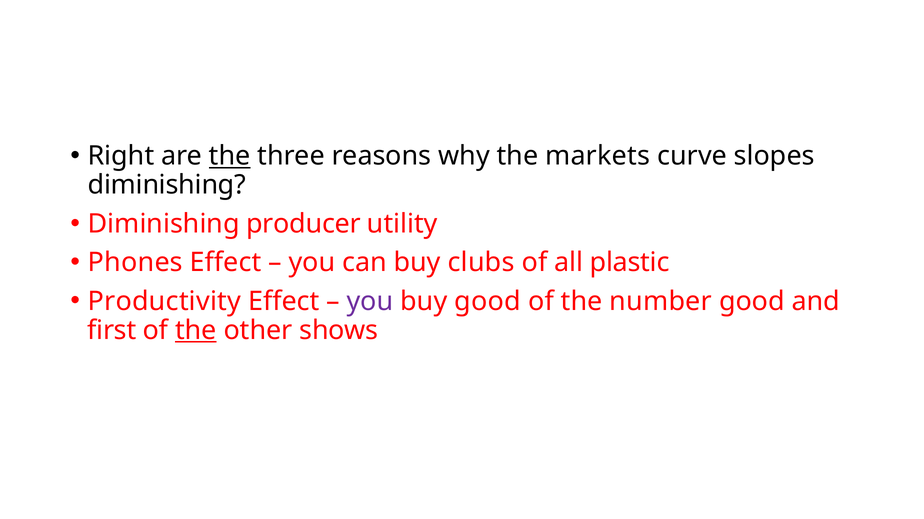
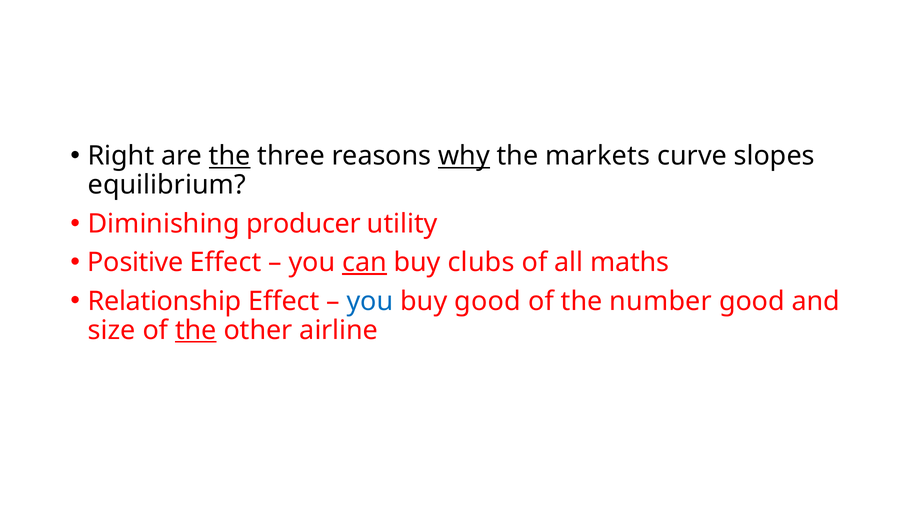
why underline: none -> present (464, 156)
diminishing: diminishing -> equilibrium (167, 185)
Phones: Phones -> Positive (136, 263)
can underline: none -> present (365, 263)
plastic: plastic -> maths (630, 263)
Productivity: Productivity -> Relationship (165, 302)
you colour: purple -> blue (370, 302)
first: first -> size (112, 331)
shows: shows -> airline (339, 331)
